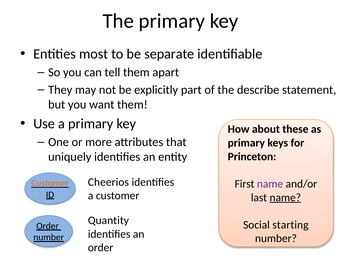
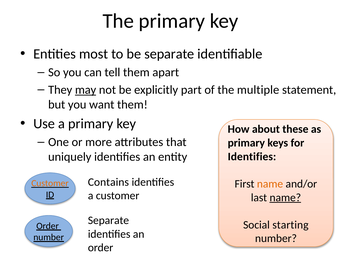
may underline: none -> present (86, 90)
describe: describe -> multiple (258, 90)
Princeton: Princeton -> Identifies (252, 156)
Cheerios: Cheerios -> Contains (108, 182)
name colour: purple -> orange (270, 184)
Quantity: Quantity -> Separate (108, 220)
